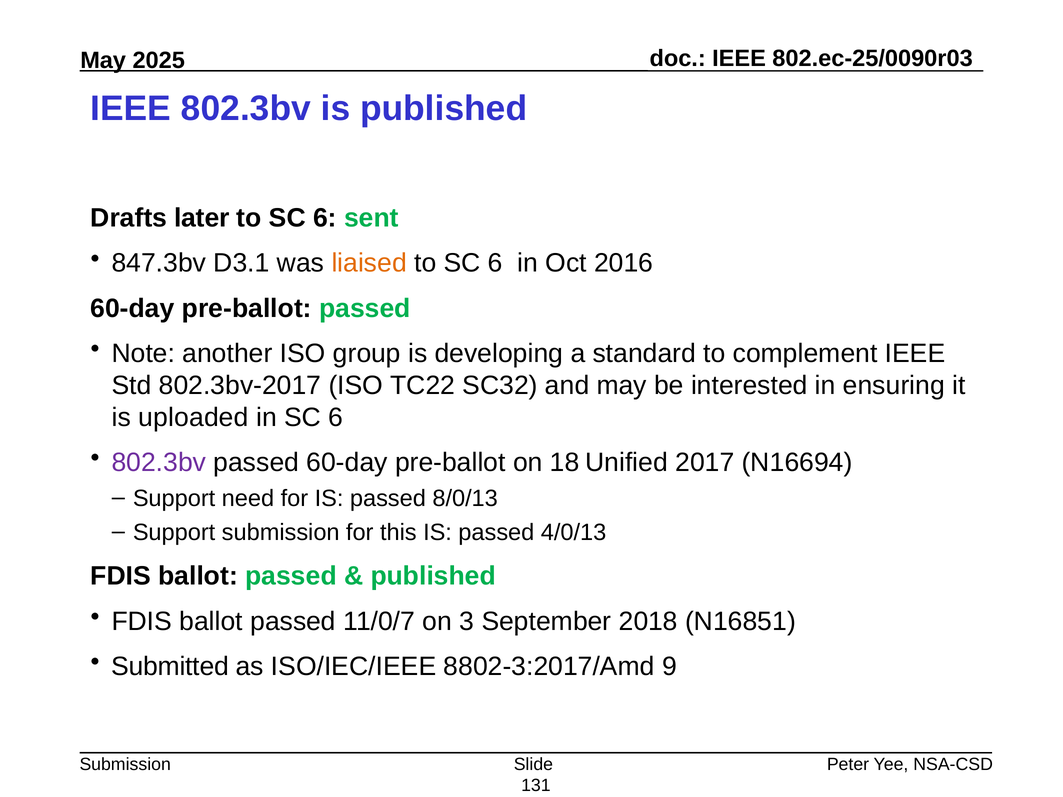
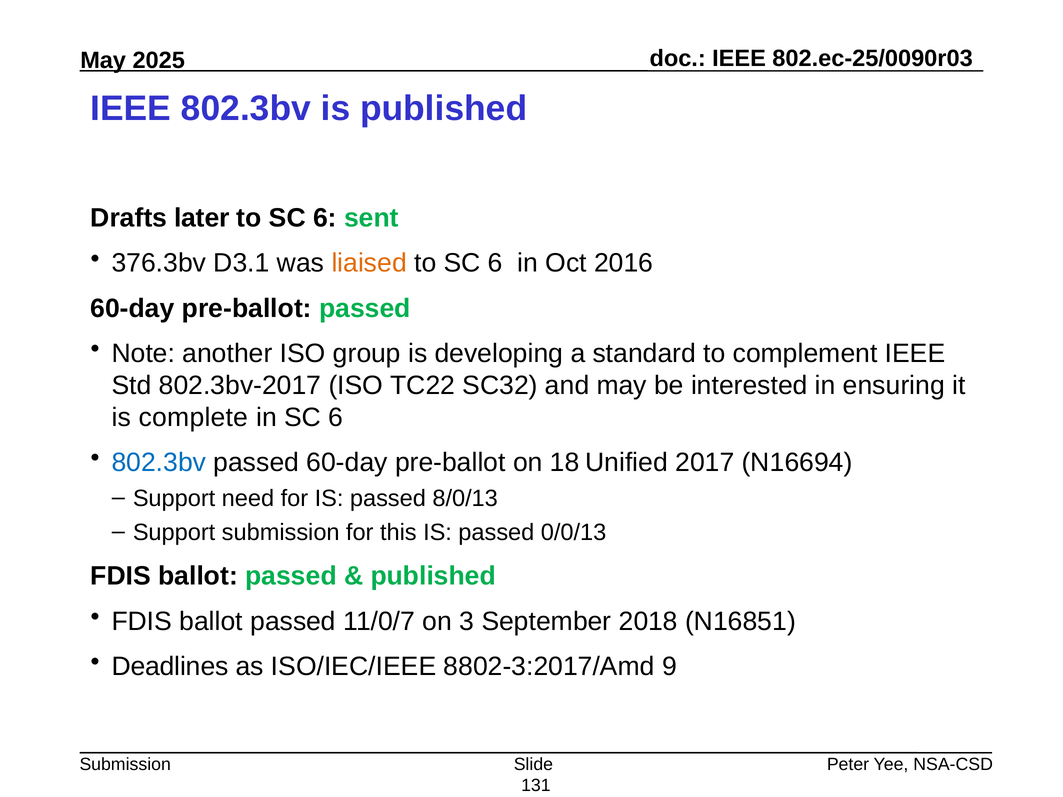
847.3bv: 847.3bv -> 376.3bv (159, 263)
uploaded: uploaded -> complete (193, 417)
802.3bv colour: purple -> blue (159, 463)
4/0/13: 4/0/13 -> 0/0/13 (574, 533)
Submitted: Submitted -> Deadlines (170, 667)
